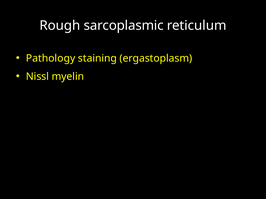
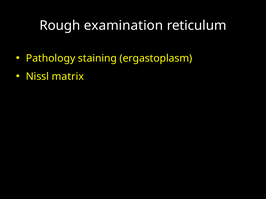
sarcoplasmic: sarcoplasmic -> examination (124, 26)
myelin: myelin -> matrix (68, 77)
